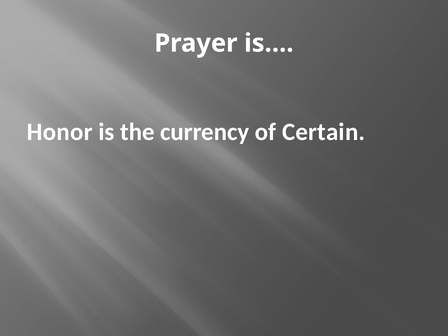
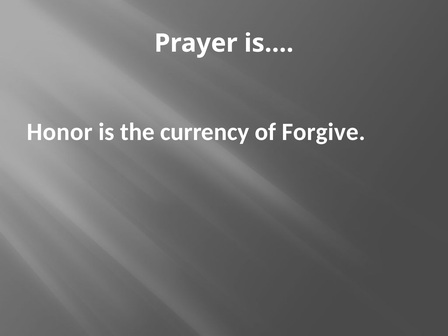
Certain: Certain -> Forgive (324, 132)
